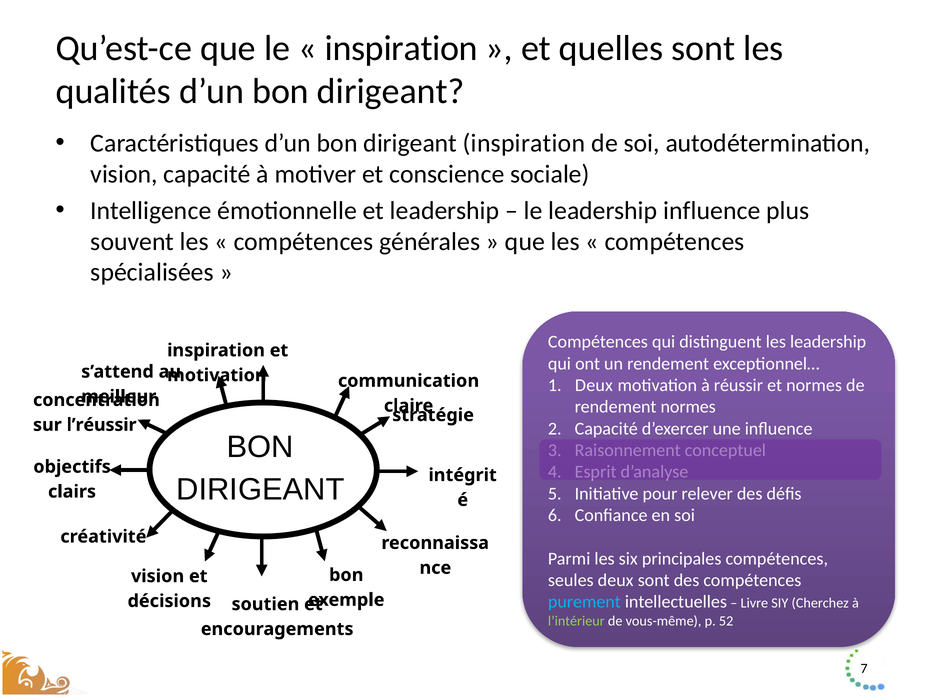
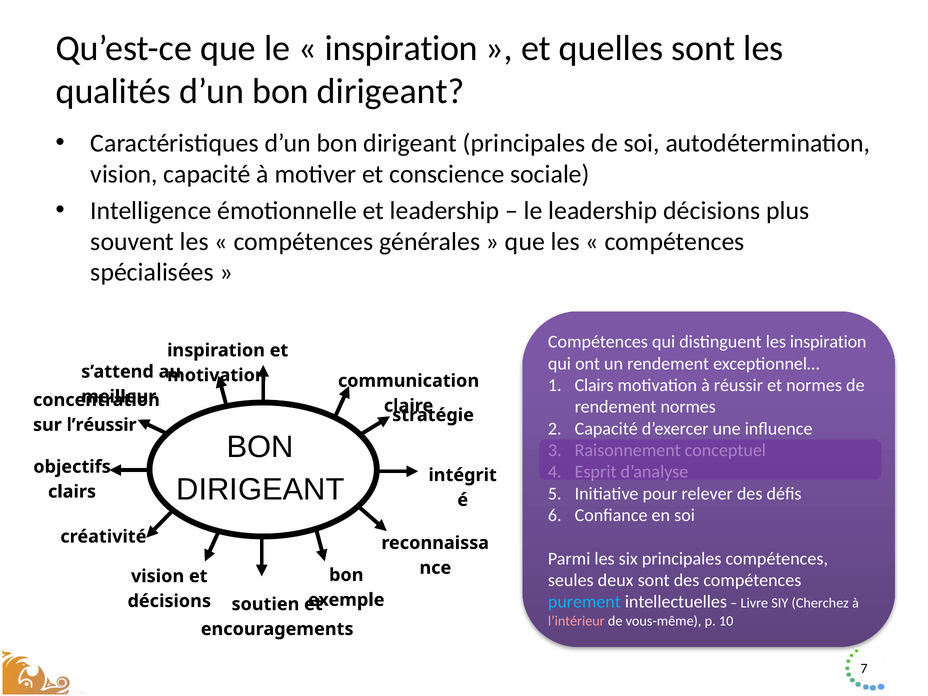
d’un bon dirigeant inspiration: inspiration -> principales (524, 143)
leadership influence: influence -> décisions (712, 211)
les leadership: leadership -> inspiration (828, 342)
Deux: Deux -> Clairs (594, 385)
l’intérieur colour: light green -> pink (576, 621)
52: 52 -> 10 (726, 621)
